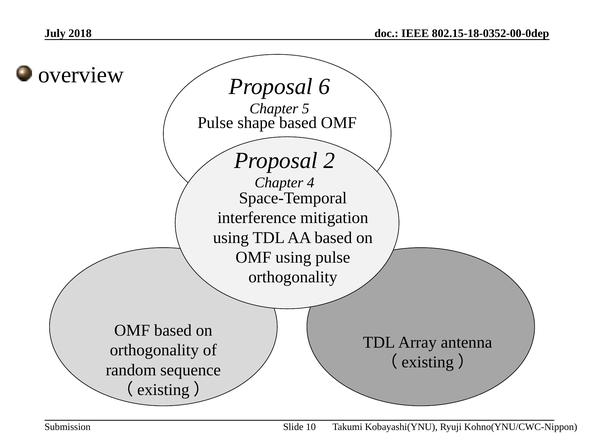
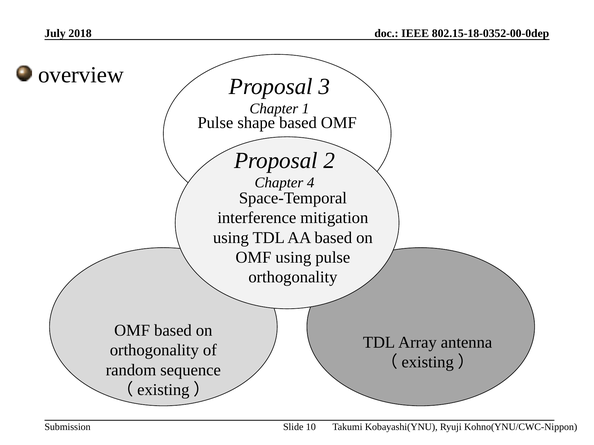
6: 6 -> 3 (324, 87)
5: 5 -> 1 (306, 109)
